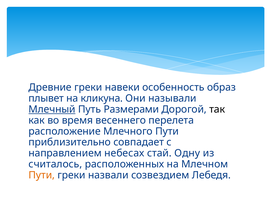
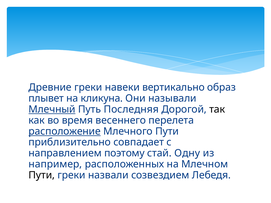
особенность: особенность -> вертикально (173, 87)
Размерами: Размерами -> Последняя (131, 109)
расположение underline: none -> present (65, 131)
небесах: небесах -> поэтому (124, 153)
считалось: считалось -> например (55, 164)
Пути colour: orange -> black (42, 175)
